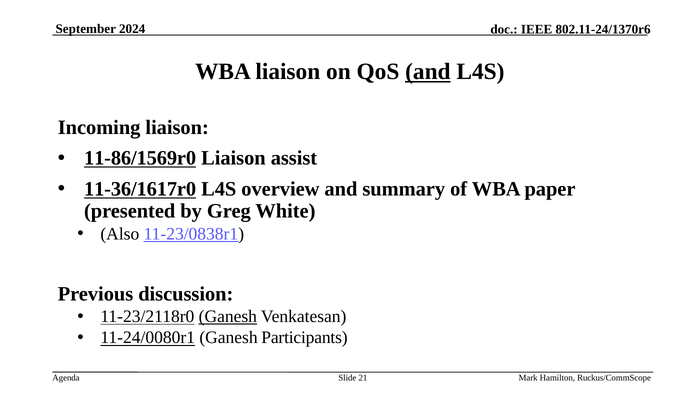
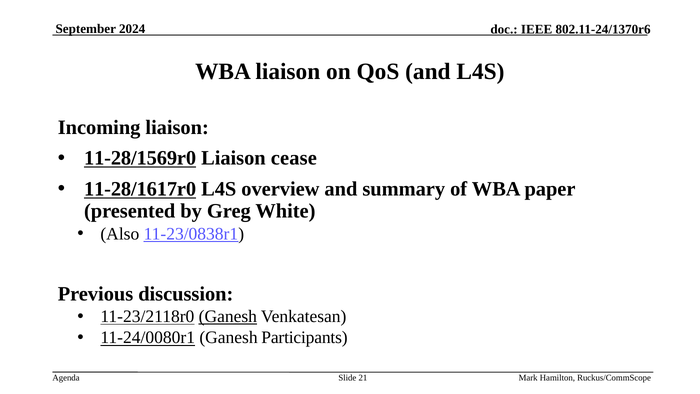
and underline: present -> none (428, 72)
11-86/1569r0: 11-86/1569r0 -> 11-28/1569r0 (140, 158)
assist: assist -> cease (294, 158)
11-36/1617r0: 11-36/1617r0 -> 11-28/1617r0 (140, 189)
